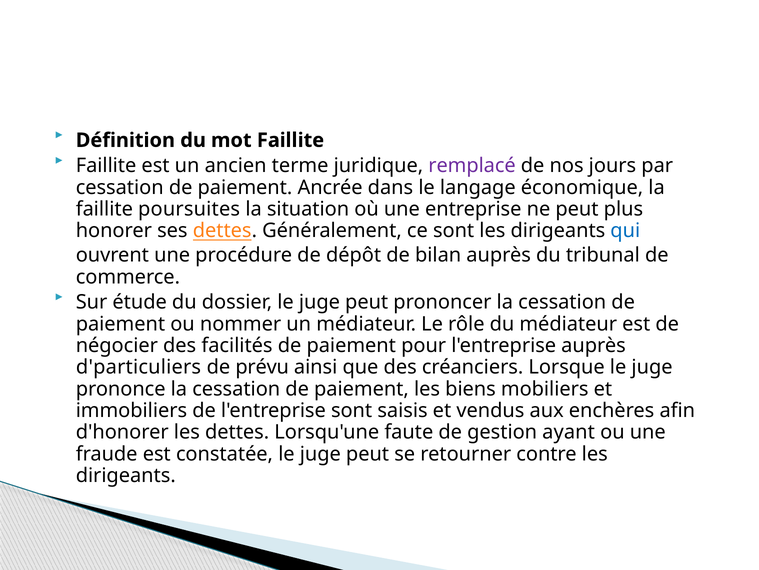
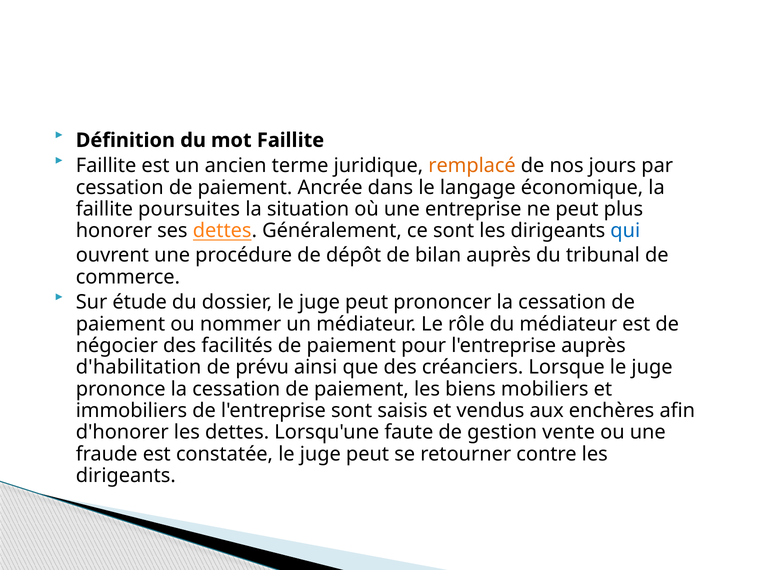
remplacé colour: purple -> orange (472, 166)
d'particuliers: d'particuliers -> d'habilitation (139, 367)
ayant: ayant -> vente (569, 432)
